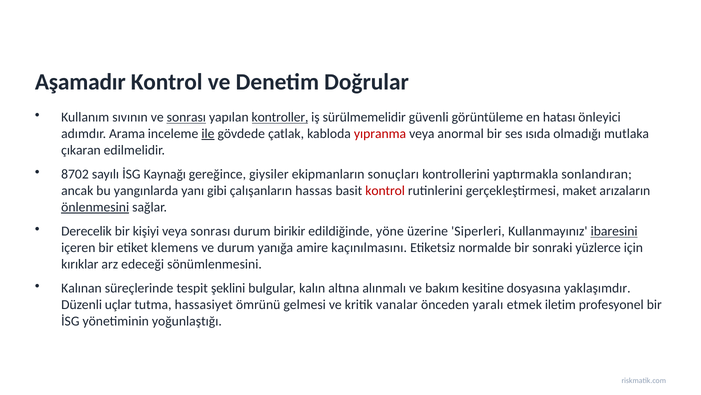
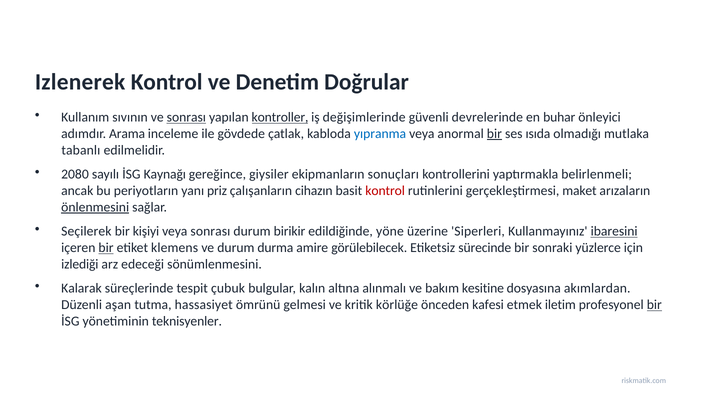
Aşamadır: Aşamadır -> Izlenerek (80, 82)
sürülmemelidir: sürülmemelidir -> değişimlerinde (364, 117)
görüntüleme: görüntüleme -> devrelerinde (487, 117)
hatası: hatası -> buhar (559, 117)
ile underline: present -> none (208, 133)
yıpranma colour: red -> blue (380, 133)
bir underline: none -> present (494, 133)
çıkaran: çıkaran -> tabanlı (81, 150)
8702: 8702 -> 2080 (75, 174)
sonlandıran: sonlandıran -> belirlenmeli (597, 174)
yangınlarda: yangınlarda -> periyotların (146, 190)
gibi: gibi -> priz (217, 190)
hassas: hassas -> cihazın (314, 190)
Derecelik: Derecelik -> Seçilerek (86, 231)
bir underline: none -> present (106, 247)
yanığa: yanığa -> durma (275, 247)
kaçınılmasını: kaçınılmasını -> görülebilecek (369, 247)
normalde: normalde -> sürecinde (485, 247)
kırıklar: kırıklar -> izlediği (80, 264)
Kalınan: Kalınan -> Kalarak (81, 288)
şeklini: şeklini -> çubuk (228, 288)
yaklaşımdır: yaklaşımdır -> akımlardan (597, 288)
uçlar: uçlar -> aşan (118, 304)
vanalar: vanalar -> körlüğe (397, 304)
yaralı: yaralı -> kafesi (488, 304)
bir underline: none -> present (654, 304)
yoğunlaştığı: yoğunlaştığı -> teknisyenler (187, 321)
